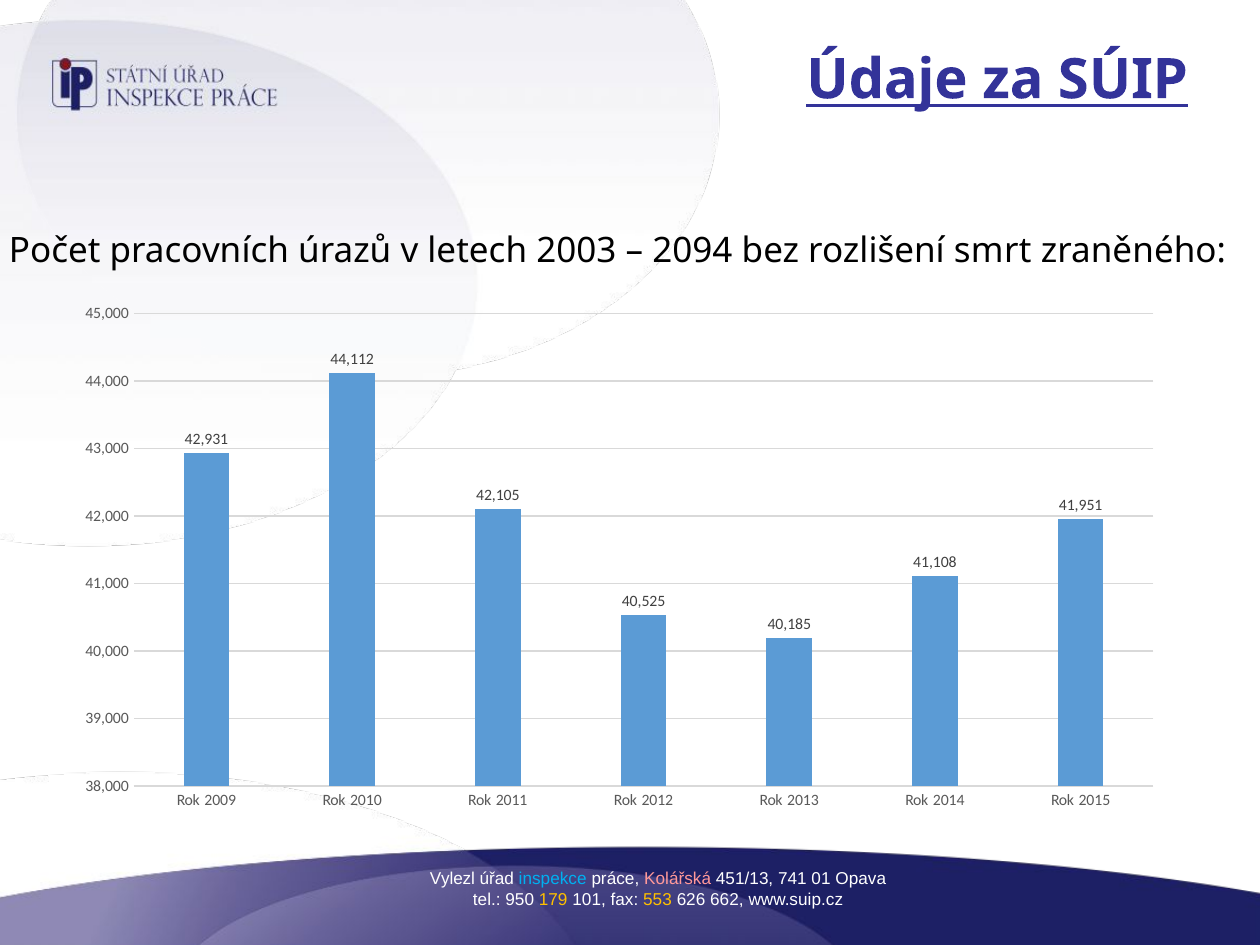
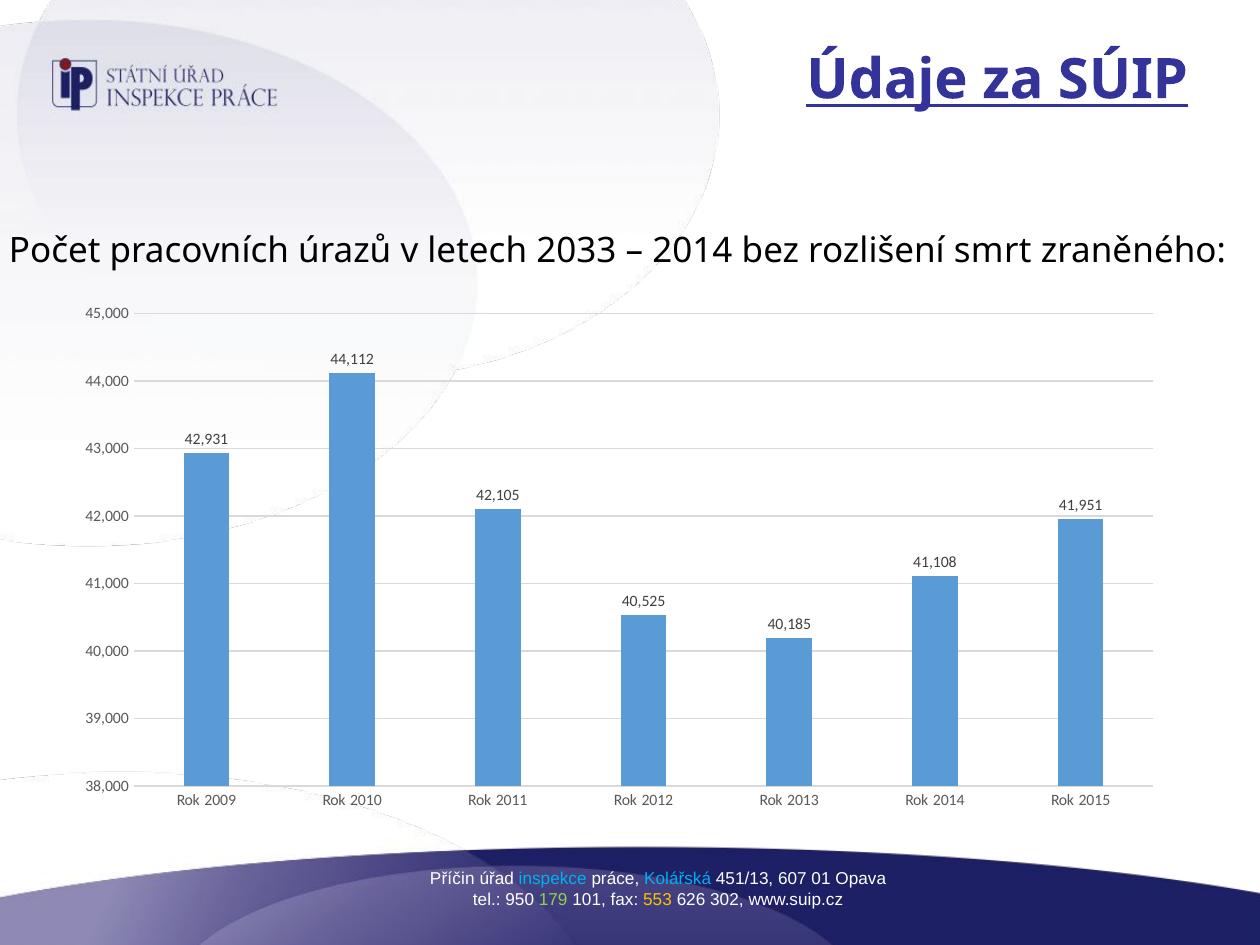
2003: 2003 -> 2033 (576, 251)
2094: 2094 -> 2014 (692, 251)
Vylezl: Vylezl -> Příčin (452, 879)
Kolářská colour: pink -> light blue (678, 879)
741: 741 -> 607 (792, 879)
179 colour: yellow -> light green (553, 900)
662: 662 -> 302 (727, 900)
